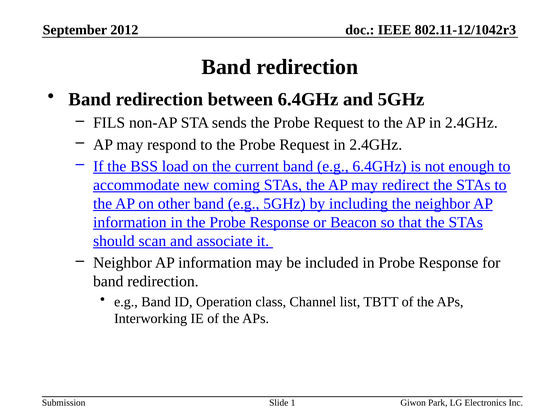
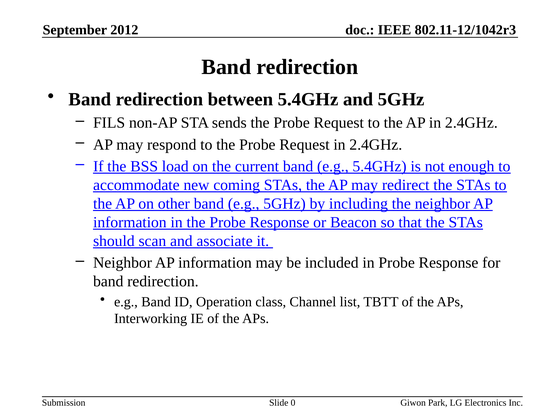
between 6.4GHz: 6.4GHz -> 5.4GHz (308, 99)
e.g 6.4GHz: 6.4GHz -> 5.4GHz (380, 166)
1: 1 -> 0 (293, 403)
